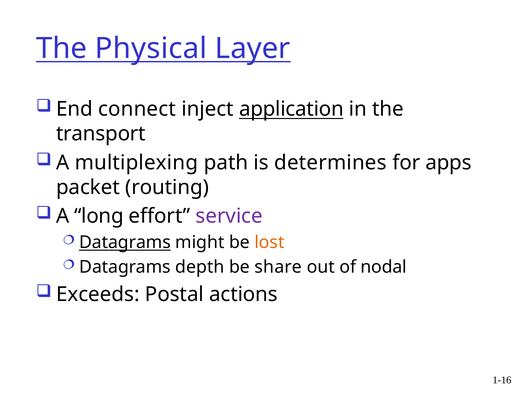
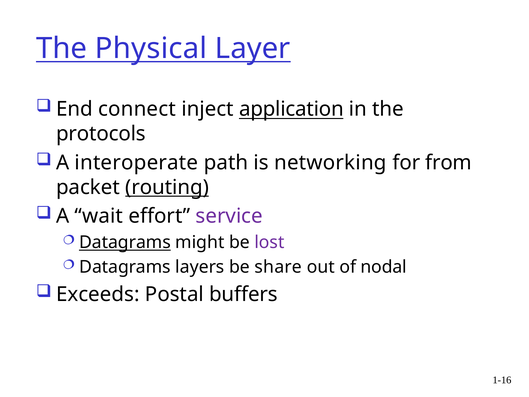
transport: transport -> protocols (101, 134)
multiplexing: multiplexing -> interoperate (136, 163)
determines: determines -> networking (330, 163)
apps: apps -> from (449, 163)
routing underline: none -> present (167, 187)
long: long -> wait (99, 216)
lost colour: orange -> purple (269, 242)
depth: depth -> layers (200, 267)
actions: actions -> buffers (243, 294)
